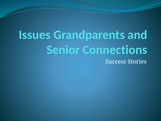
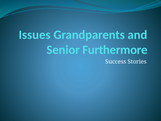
Connections: Connections -> Furthermore (115, 50)
